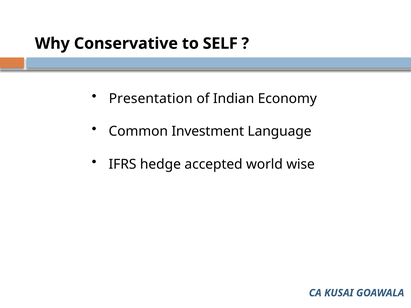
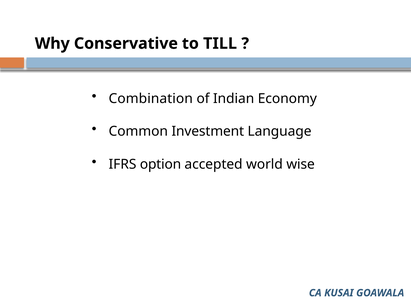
SELF: SELF -> TILL (220, 44)
Presentation: Presentation -> Combination (151, 99)
hedge: hedge -> option (161, 164)
